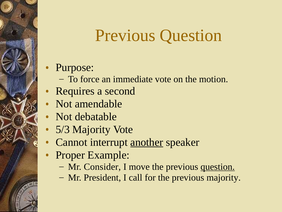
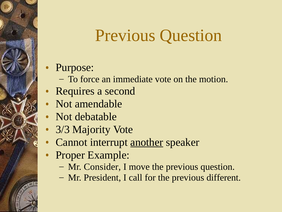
5/3: 5/3 -> 3/3 (63, 129)
question underline: present -> none (218, 166)
previous majority: majority -> different (224, 177)
